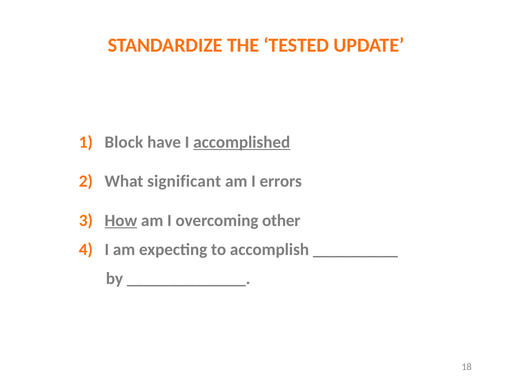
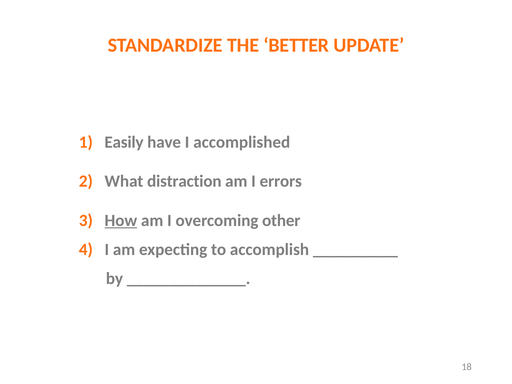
TESTED: TESTED -> BETTER (296, 45)
Block: Block -> Easily (124, 142)
accomplished underline: present -> none (242, 142)
significant: significant -> distraction (184, 181)
